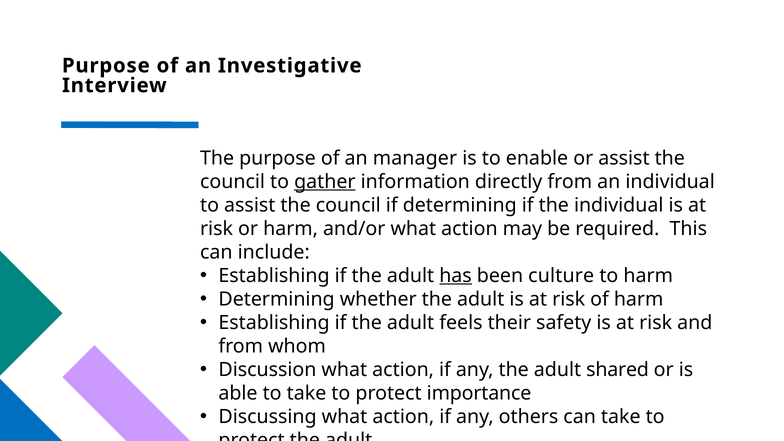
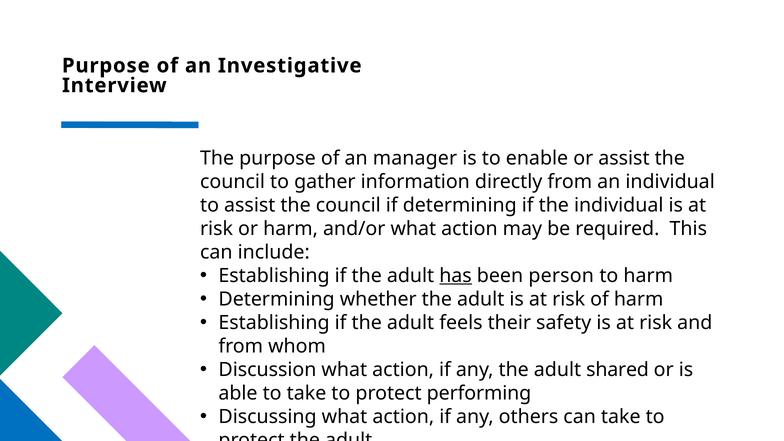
gather underline: present -> none (325, 182)
culture: culture -> person (561, 276)
importance: importance -> performing (479, 393)
